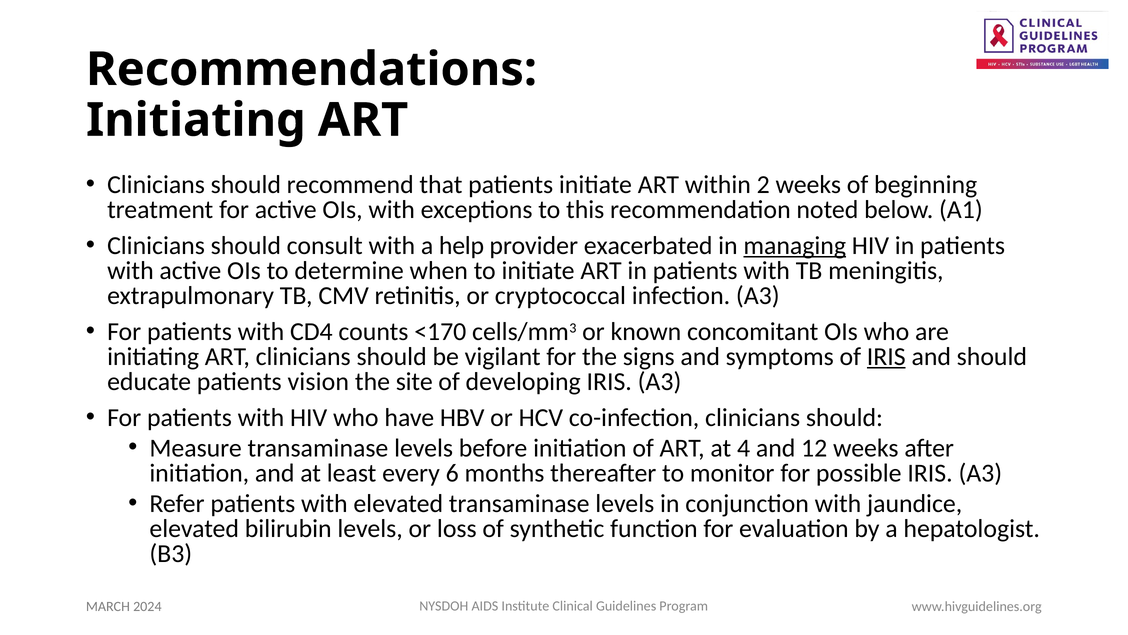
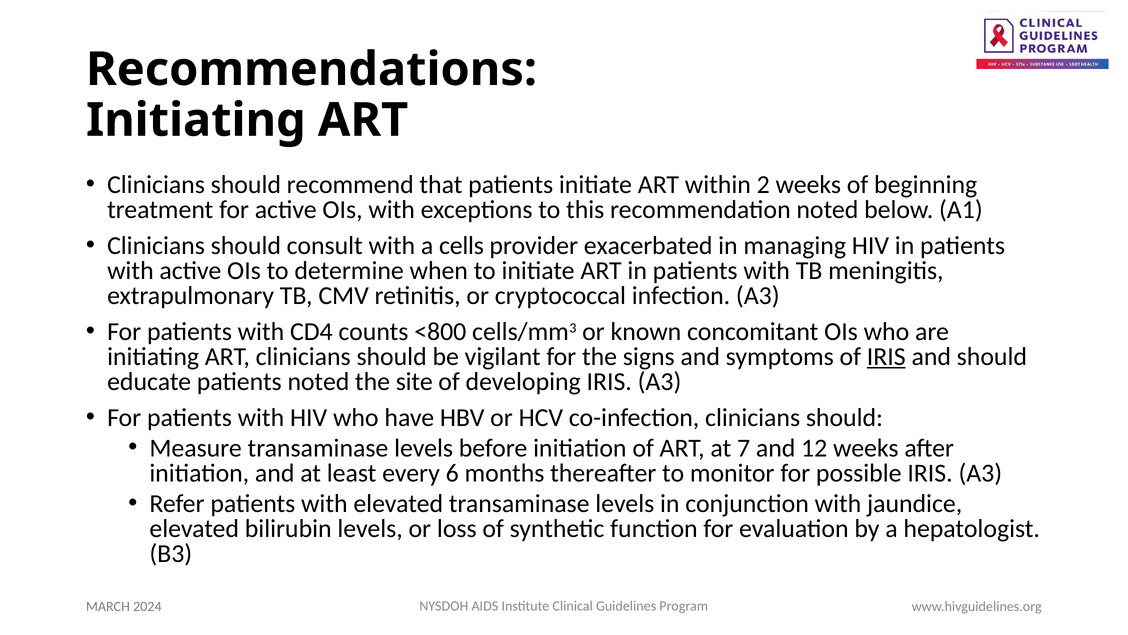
help: help -> cells (462, 245)
managing underline: present -> none (795, 245)
<170: <170 -> <800 (440, 331)
patients vision: vision -> noted (318, 382)
4: 4 -> 7 (744, 448)
